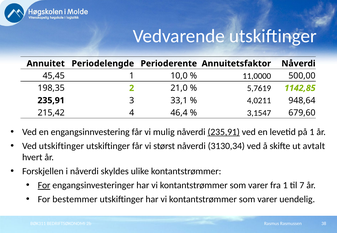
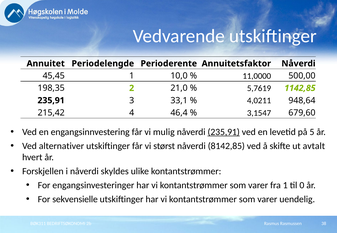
på 1: 1 -> 5 (312, 132)
Ved utskiftinger: utskiftinger -> alternativer (62, 146)
3130,34: 3130,34 -> 8142,85 (226, 146)
For underline: present -> none (44, 186)
7: 7 -> 0 (302, 186)
bestemmer: bestemmer -> sekvensielle (75, 200)
